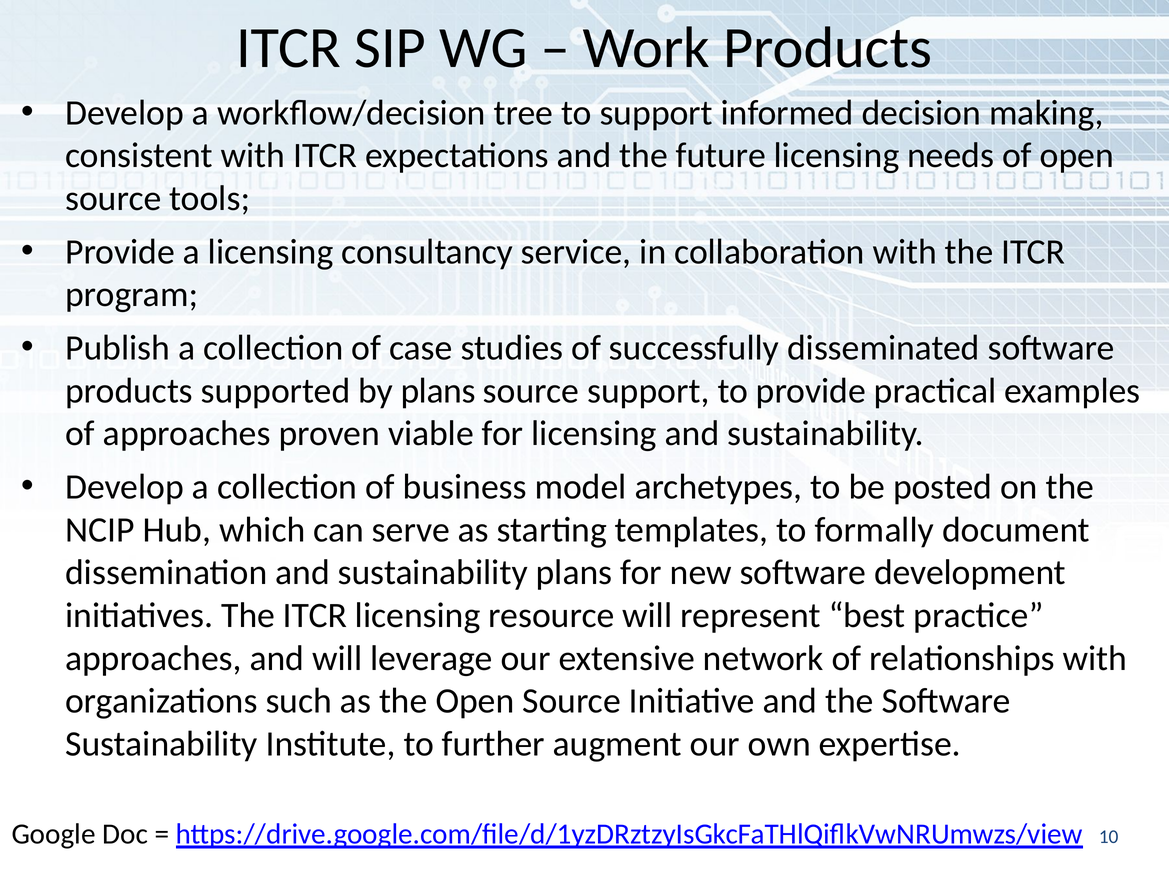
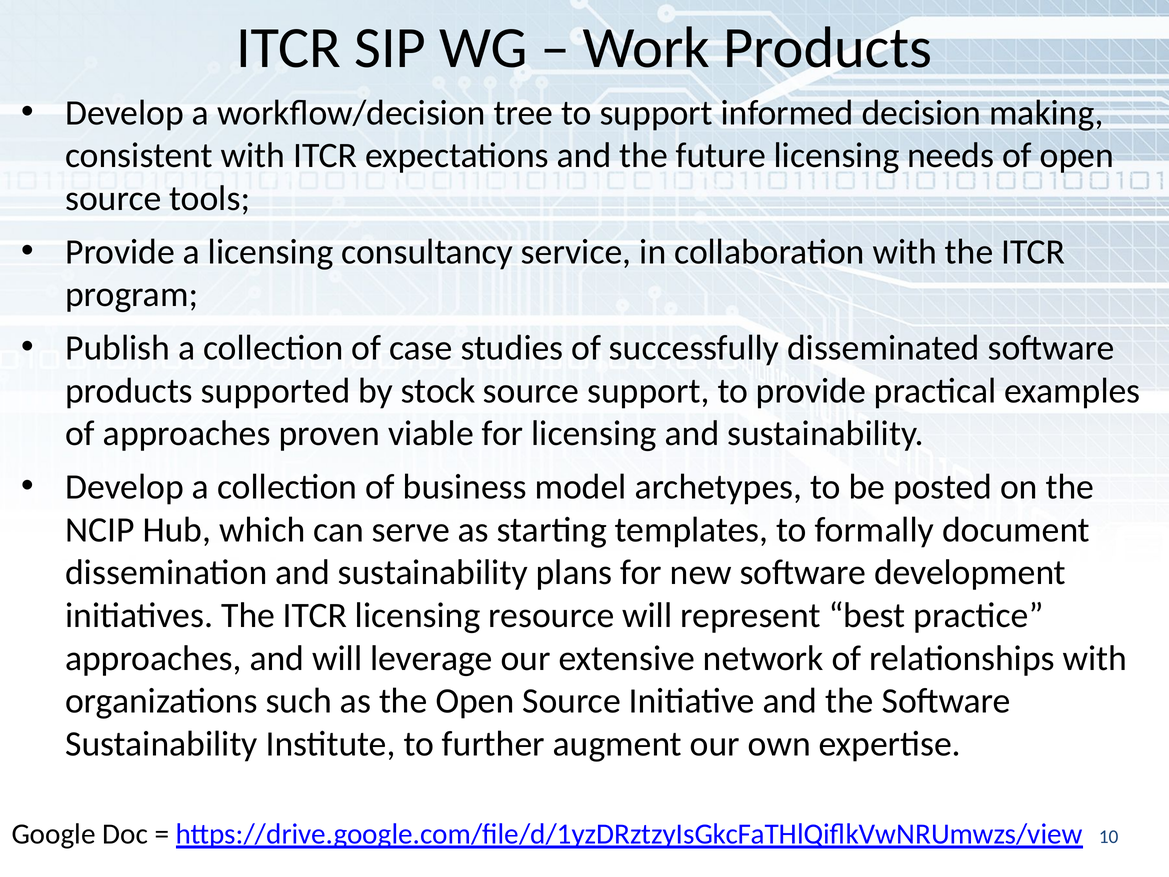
by plans: plans -> stock (438, 391)
